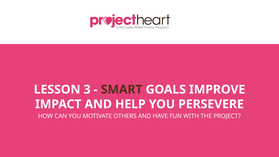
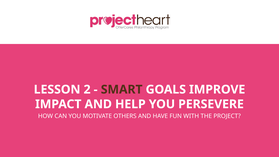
3: 3 -> 2 (87, 89)
